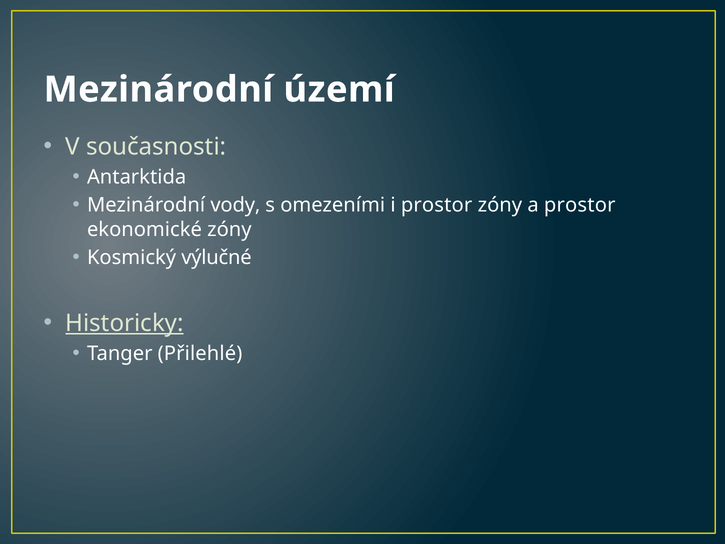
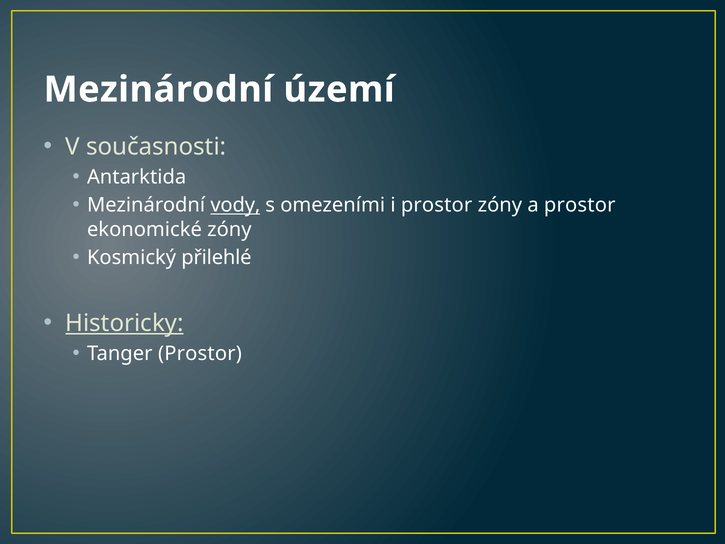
vody underline: none -> present (235, 205)
výlučné: výlučné -> přilehlé (216, 258)
Tanger Přilehlé: Přilehlé -> Prostor (200, 353)
